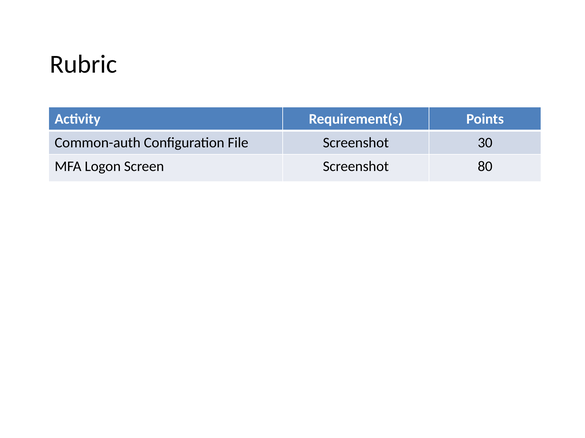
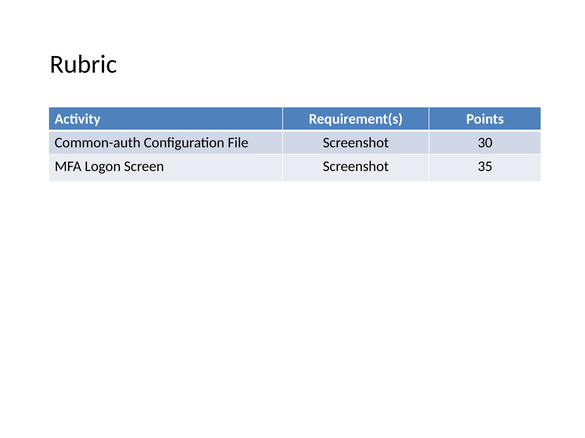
80: 80 -> 35 (485, 167)
